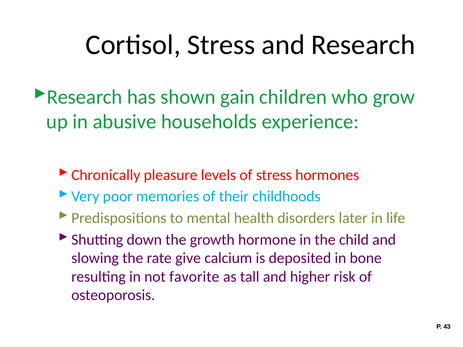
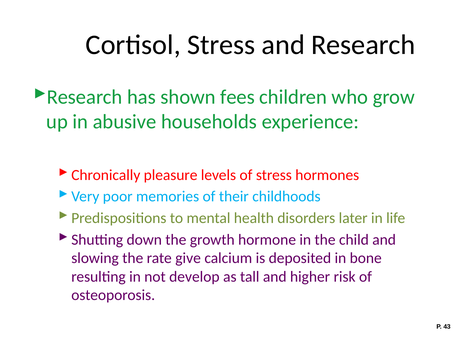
gain: gain -> fees (238, 97)
favorite: favorite -> develop (194, 277)
